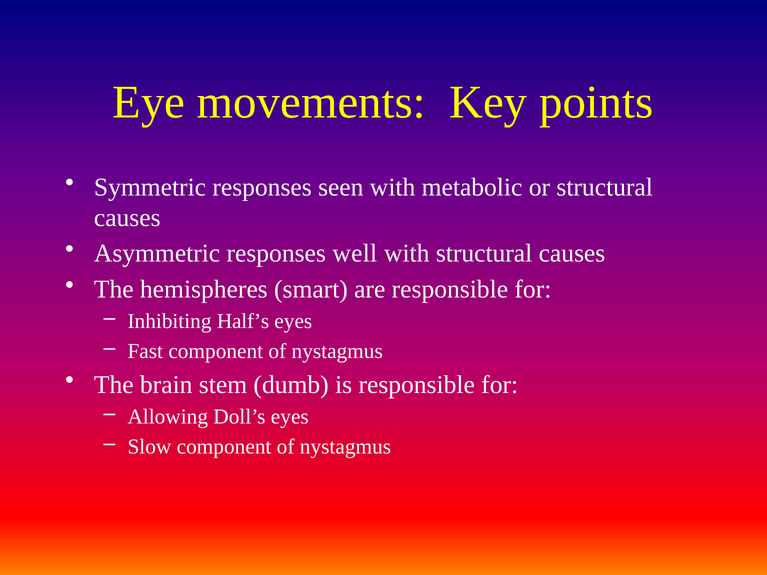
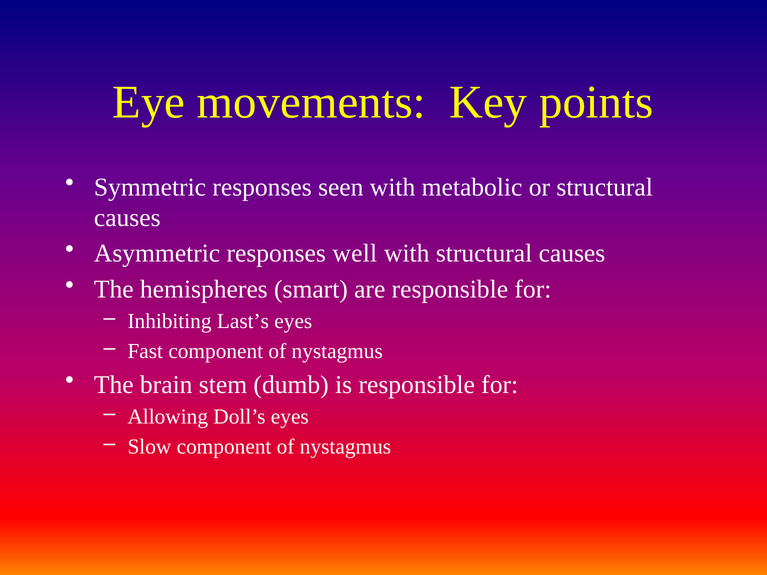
Half’s: Half’s -> Last’s (243, 321)
